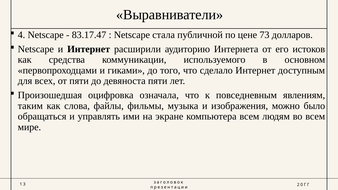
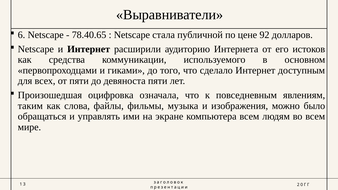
4: 4 -> 6 (21, 35)
83.17.47: 83.17.47 -> 78.40.65 (89, 35)
73: 73 -> 92 (264, 35)
